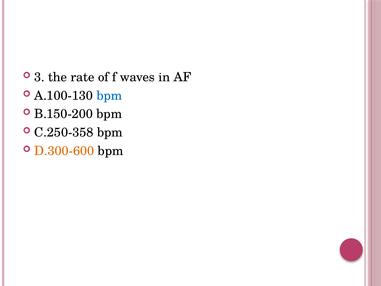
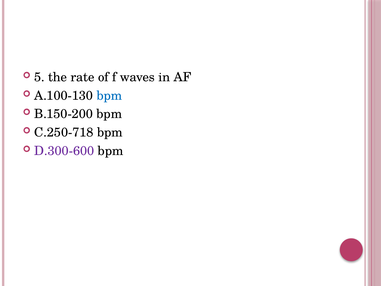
3: 3 -> 5 (39, 77)
C.250-358: C.250-358 -> C.250-718 (64, 132)
D.300-600 colour: orange -> purple (64, 151)
